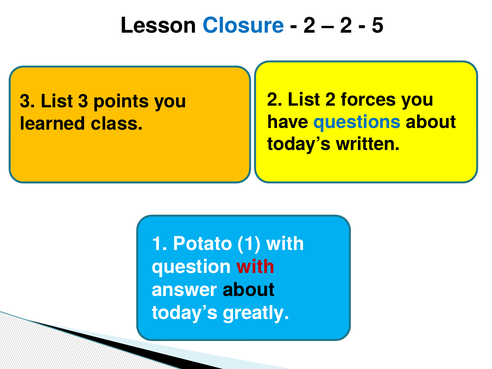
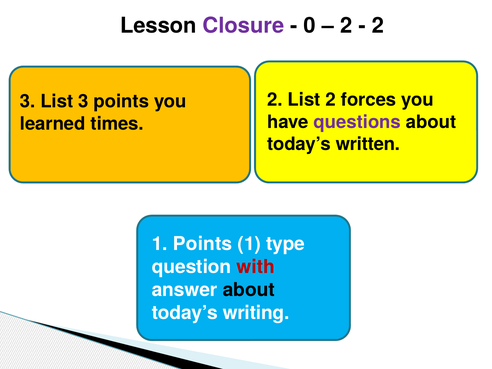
Closure colour: blue -> purple (243, 26)
2: 2 -> 0 (310, 26)
5: 5 -> 2 (378, 26)
questions colour: blue -> purple (357, 122)
class: class -> times (117, 124)
1 Potato: Potato -> Points (203, 244)
1 with: with -> type (286, 244)
greatly: greatly -> writing (256, 313)
